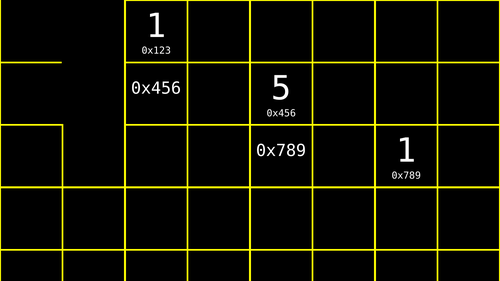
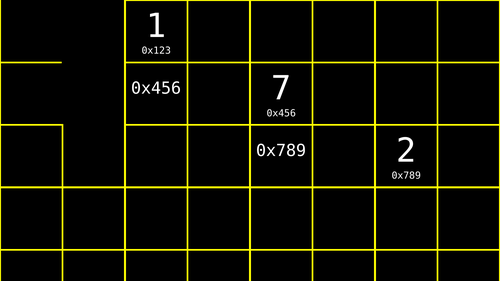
5: 5 -> 7 (281, 89)
0x789 1: 1 -> 2 (406, 151)
